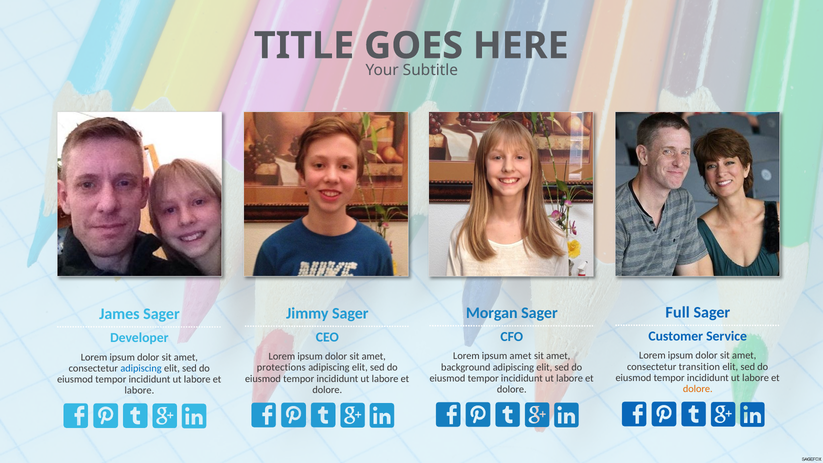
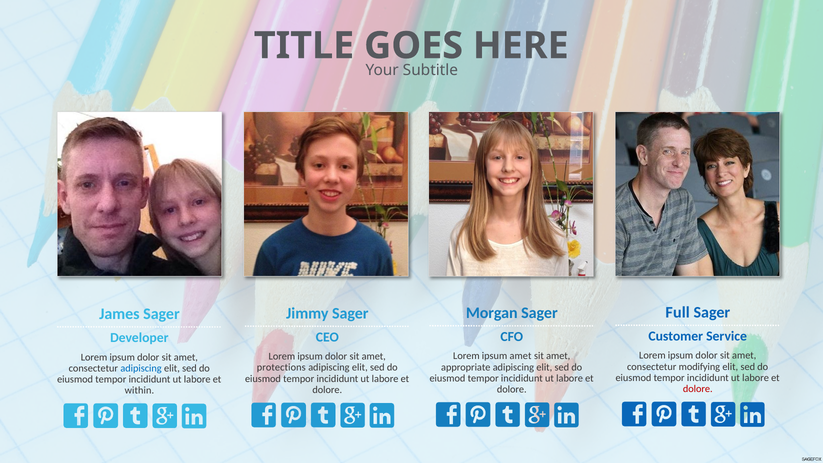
transition: transition -> modifying (699, 367)
background: background -> appropriate (466, 367)
dolore colour: orange -> red (698, 389)
labore: labore -> within (139, 390)
